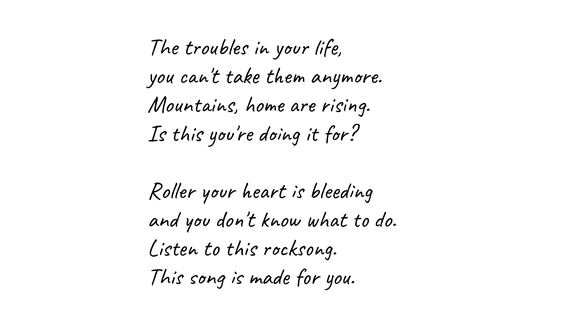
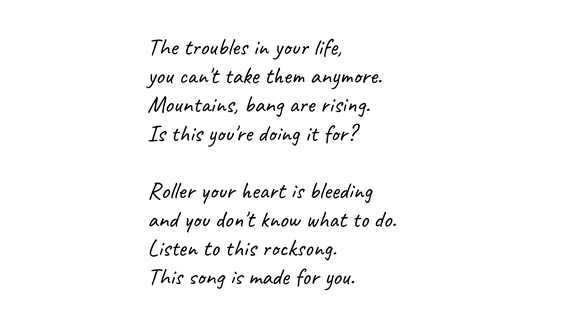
home: home -> bang (264, 104)
